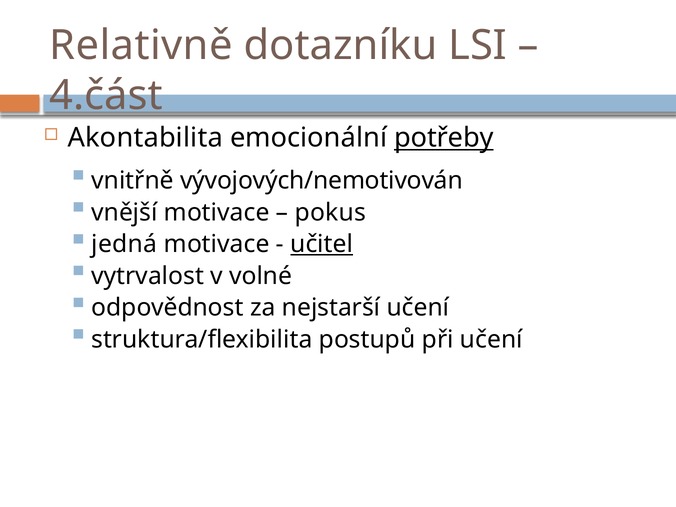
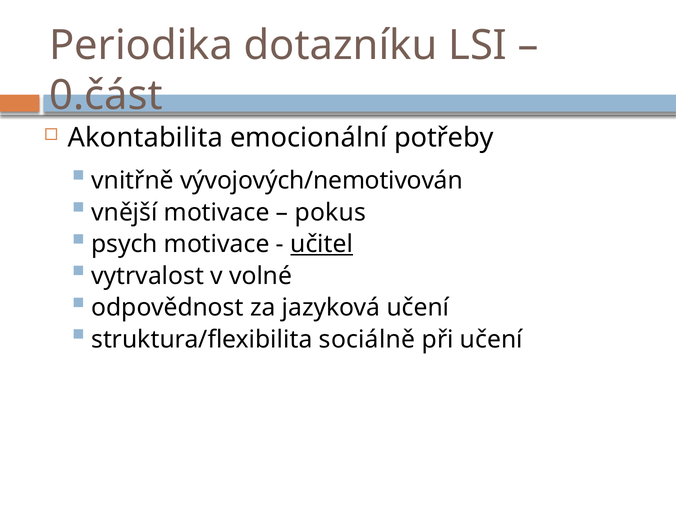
Relativně: Relativně -> Periodika (141, 45)
4.část: 4.část -> 0.část (106, 95)
potřeby underline: present -> none (444, 138)
jedná: jedná -> psych (124, 244)
nejstarší: nejstarší -> jazyková (331, 308)
postupů: postupů -> sociálně (367, 340)
